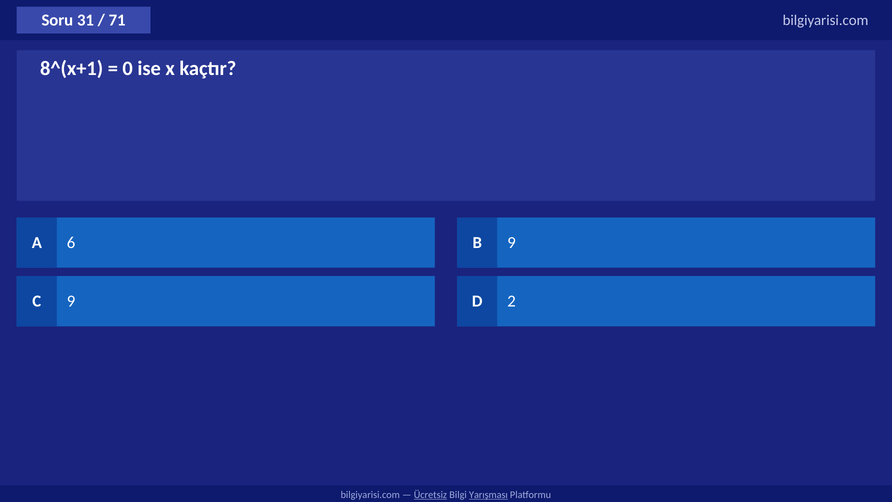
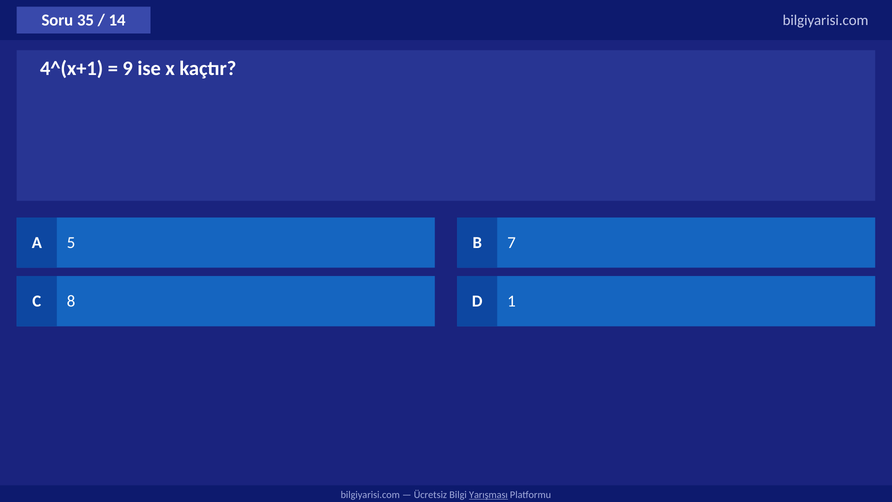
31: 31 -> 35 (85, 20)
71: 71 -> 14 (117, 20)
8^(x+1: 8^(x+1 -> 4^(x+1 (72, 69)
0: 0 -> 9 (128, 69)
6: 6 -> 5 (71, 243)
B 9: 9 -> 7 (512, 243)
C 9: 9 -> 8 (71, 301)
2: 2 -> 1 (512, 301)
Ücretsiz underline: present -> none (430, 495)
